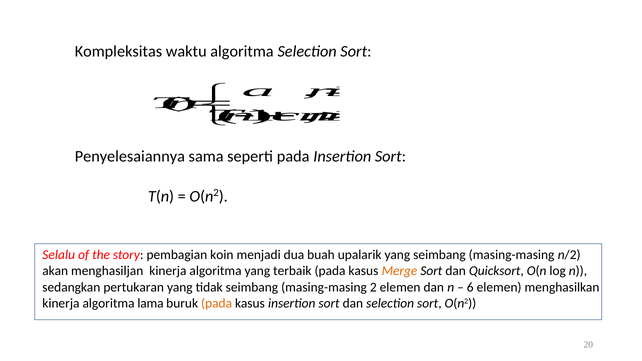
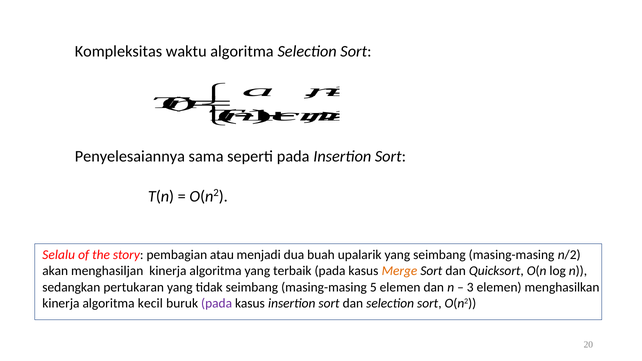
koin: koin -> atau (222, 255)
2: 2 -> 5 (373, 287)
6: 6 -> 3 (470, 287)
lama: lama -> kecil (150, 303)
pada colour: orange -> purple (217, 303)
